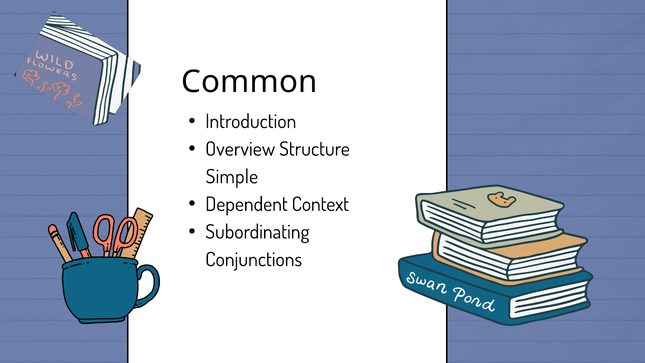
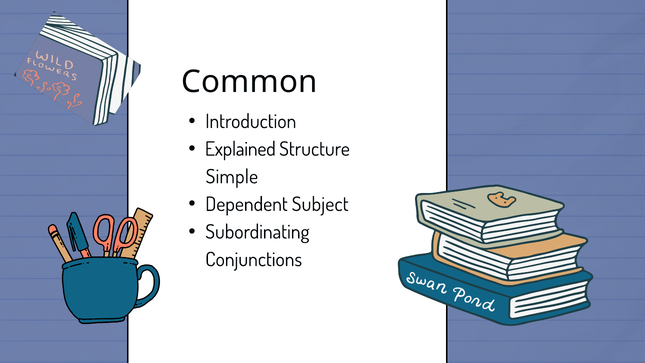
Overview: Overview -> Explained (240, 149)
Context: Context -> Subject (320, 204)
